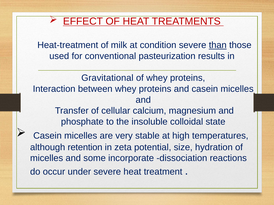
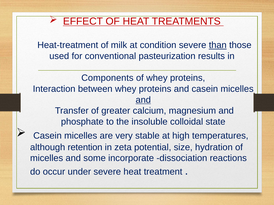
Gravitational: Gravitational -> Components (107, 78)
and underline: none -> present (143, 100)
cellular: cellular -> greater (116, 111)
